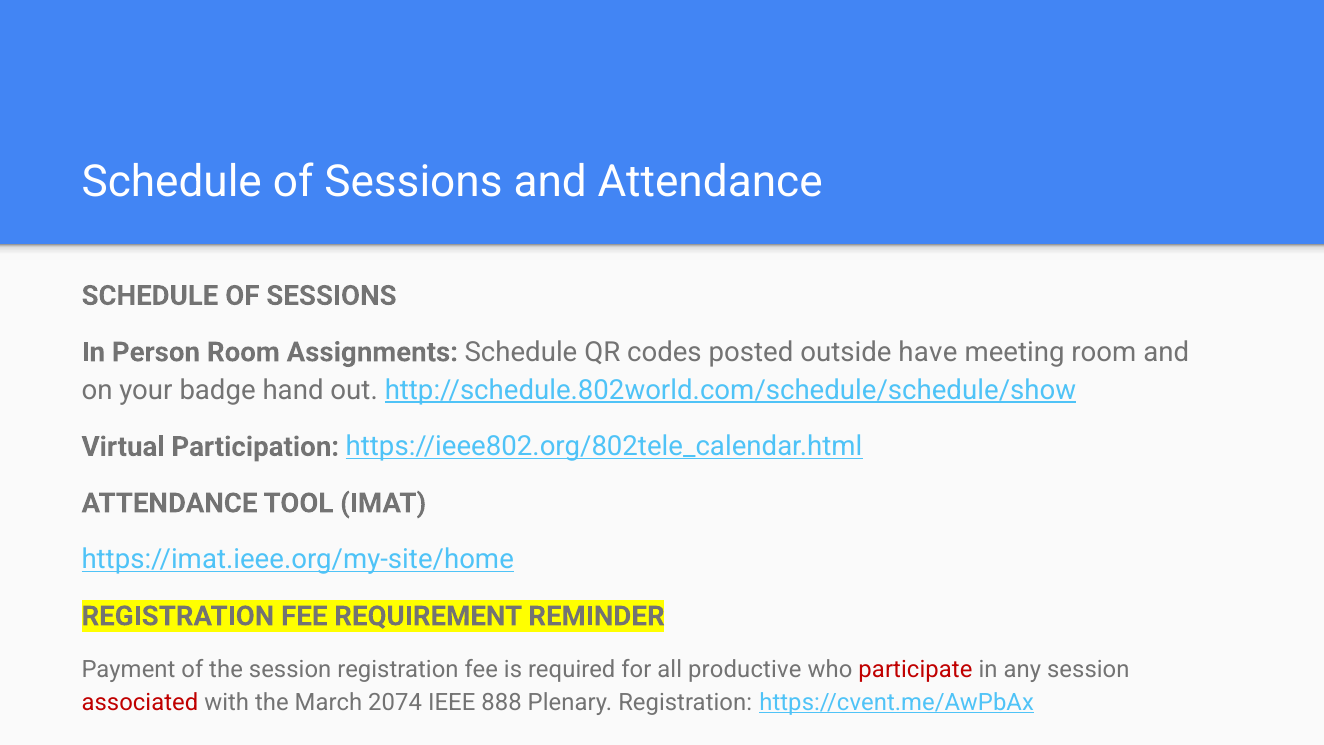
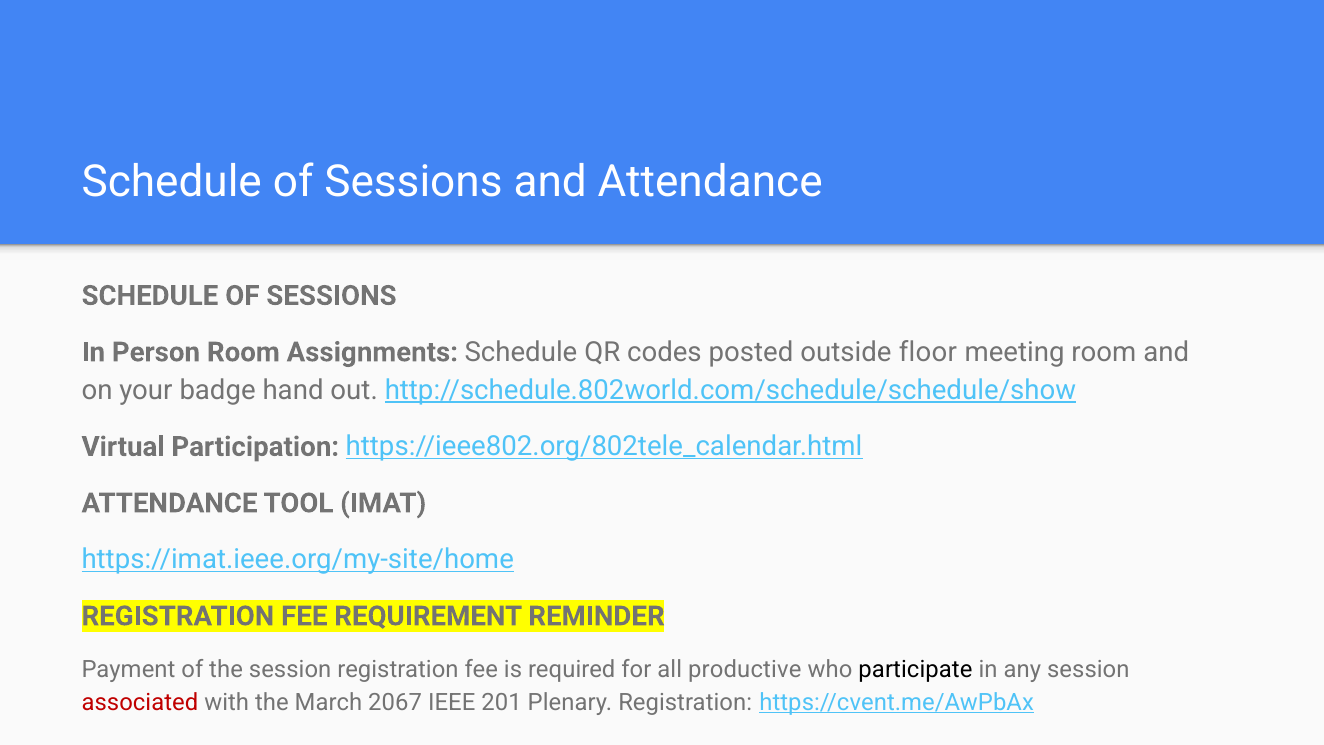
have: have -> floor (928, 352)
participate colour: red -> black (915, 669)
2074: 2074 -> 2067 (395, 702)
888: 888 -> 201 (502, 702)
